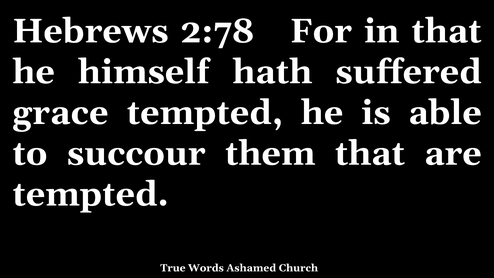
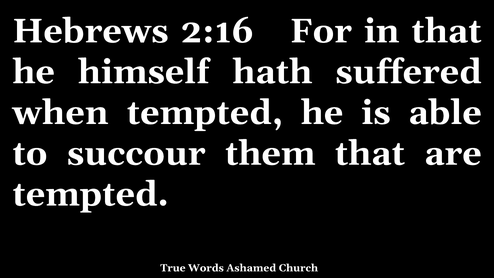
2:78: 2:78 -> 2:16 (217, 31)
grace: grace -> when (60, 113)
